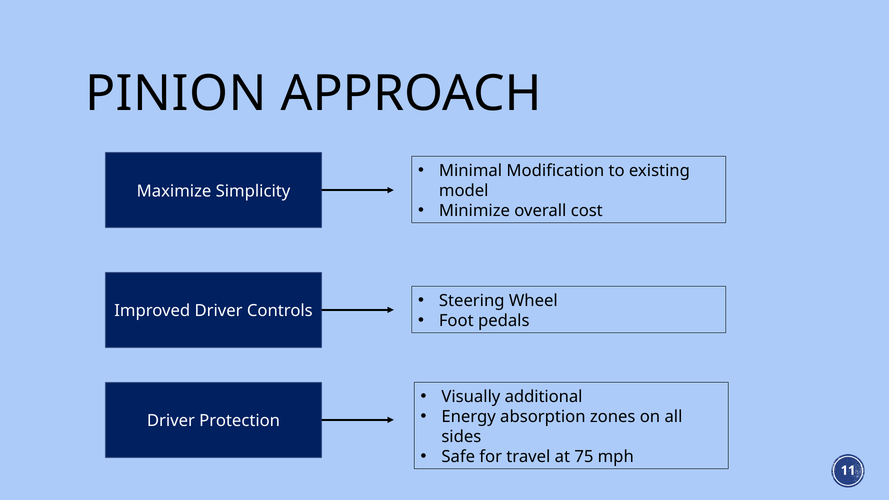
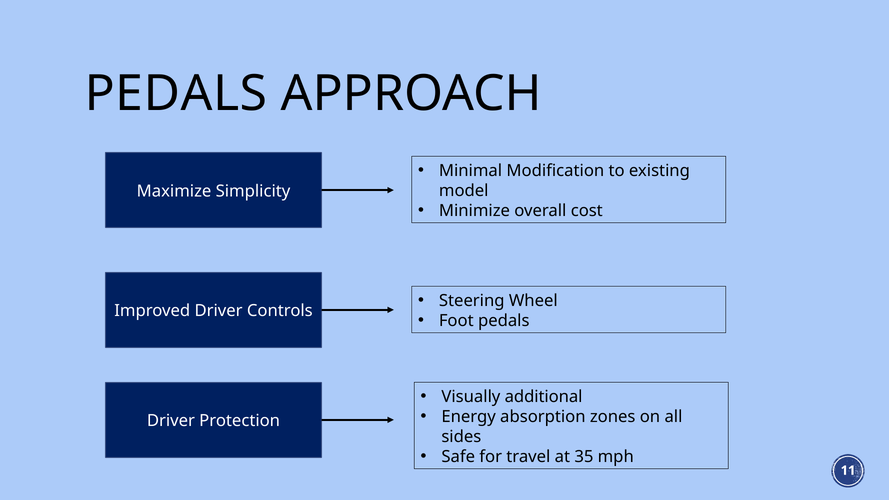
PINION: PINION -> PEDALS (176, 94)
75: 75 -> 35 (584, 457)
